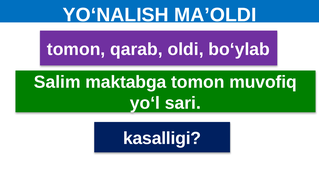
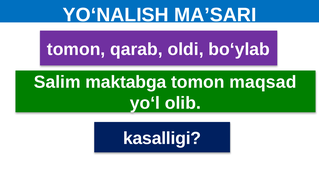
MA’OLDI: MA’OLDI -> MA’SARI (215, 15)
muvofiq: muvofiq -> maqsad (263, 82)
sari: sari -> olib (183, 103)
